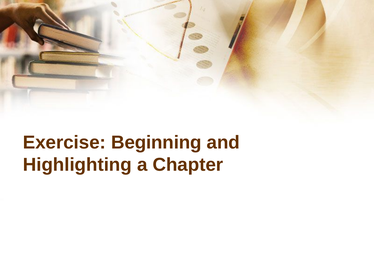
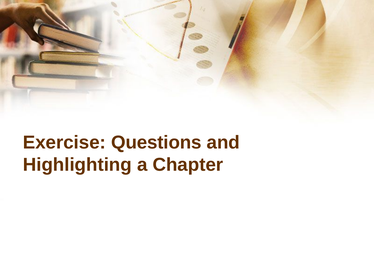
Beginning: Beginning -> Questions (156, 143)
